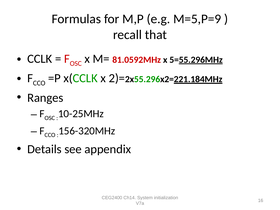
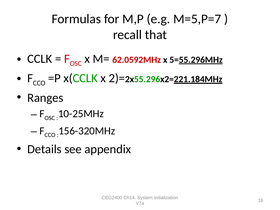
M=5,P=9: M=5,P=9 -> M=5,P=7 (197, 19)
81.0592MHz: 81.0592MHz -> 62.0592MHz (137, 60)
